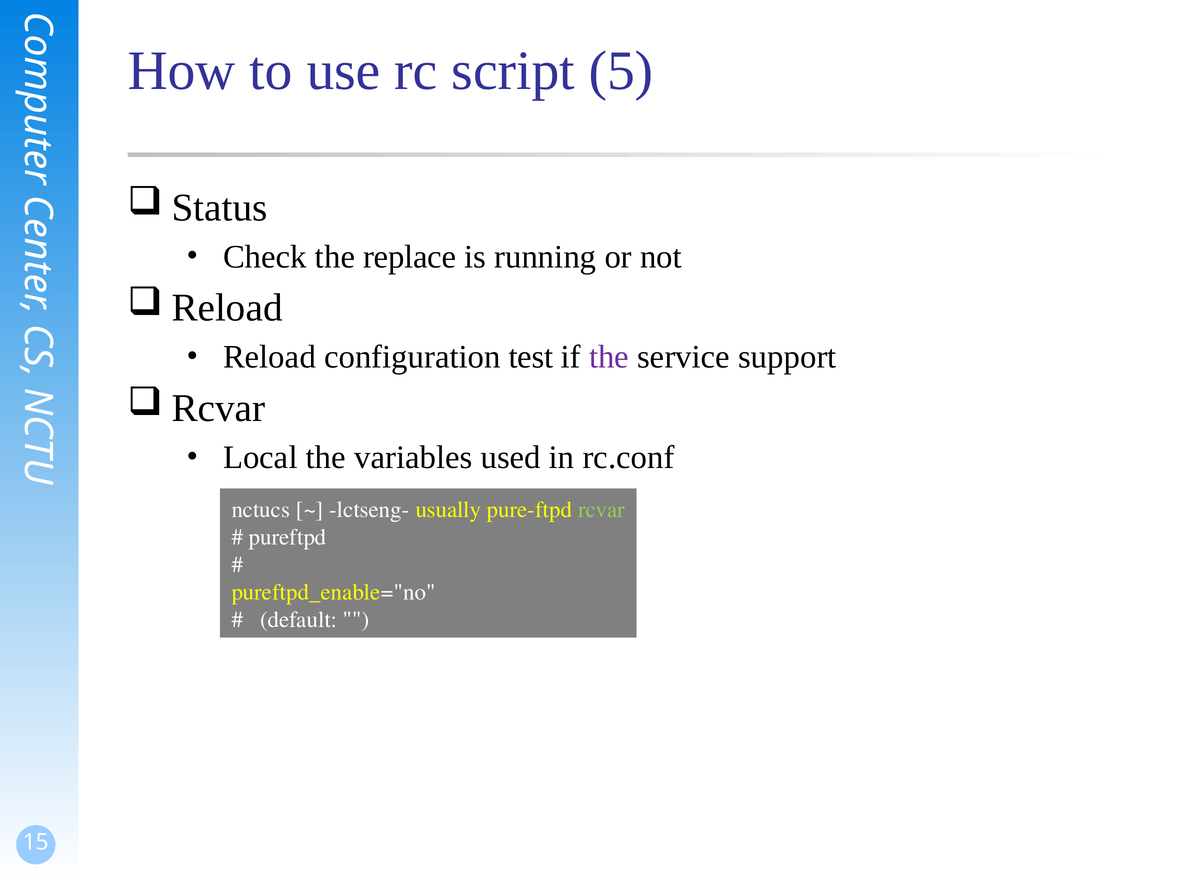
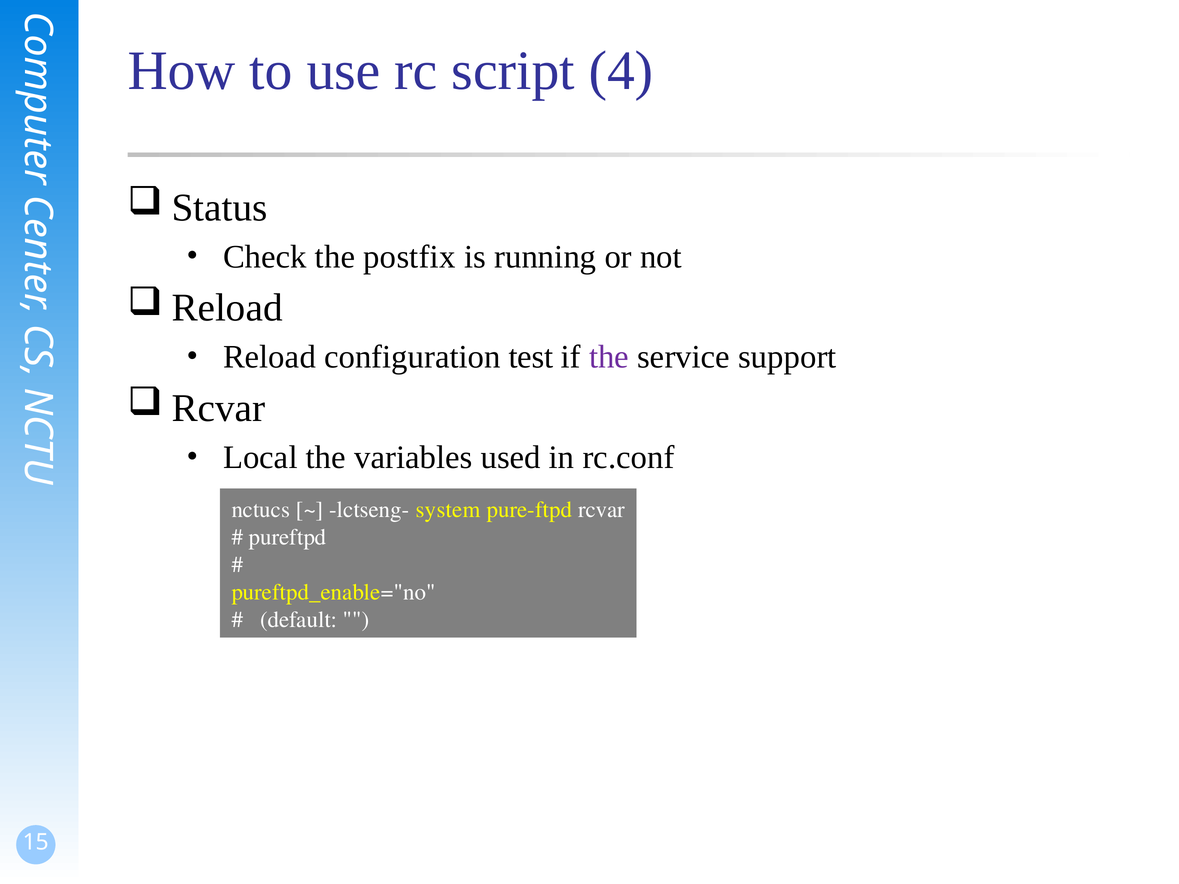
5: 5 -> 4 (621, 71)
replace: replace -> postfix (409, 257)
usually: usually -> system (448, 510)
rcvar colour: light green -> white (601, 510)
